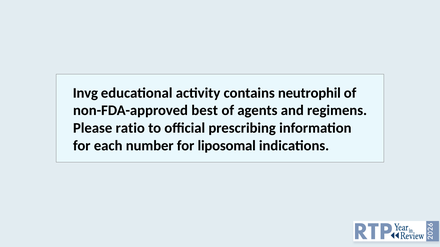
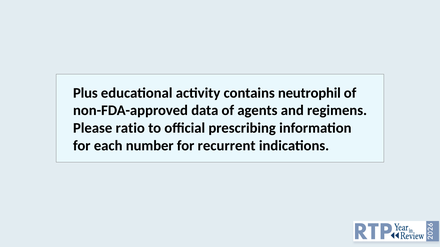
Invg: Invg -> Plus (85, 93)
best: best -> data (205, 111)
liposomal: liposomal -> recurrent (227, 146)
